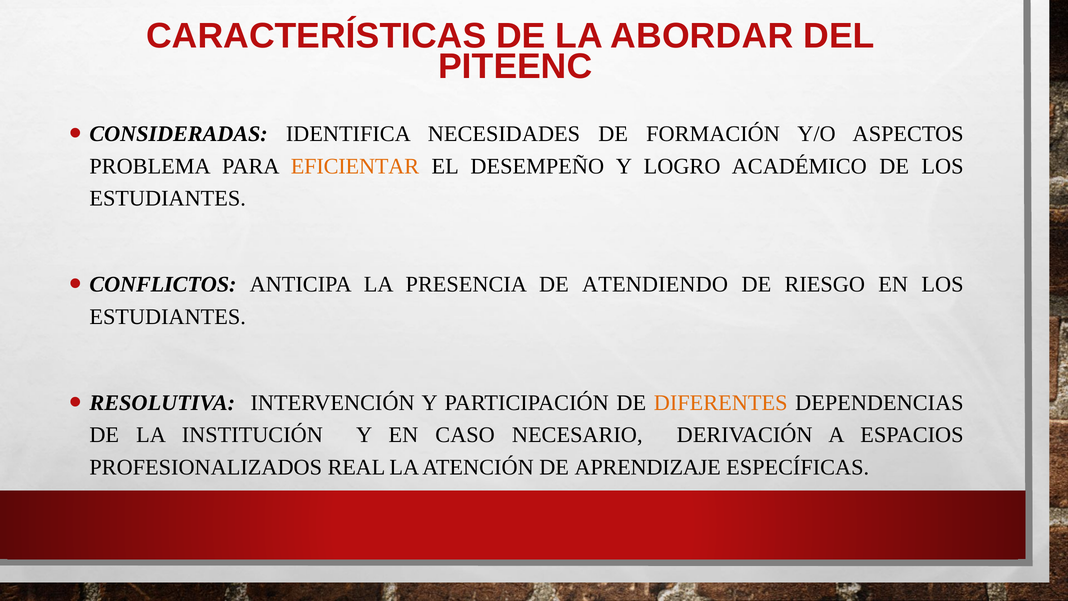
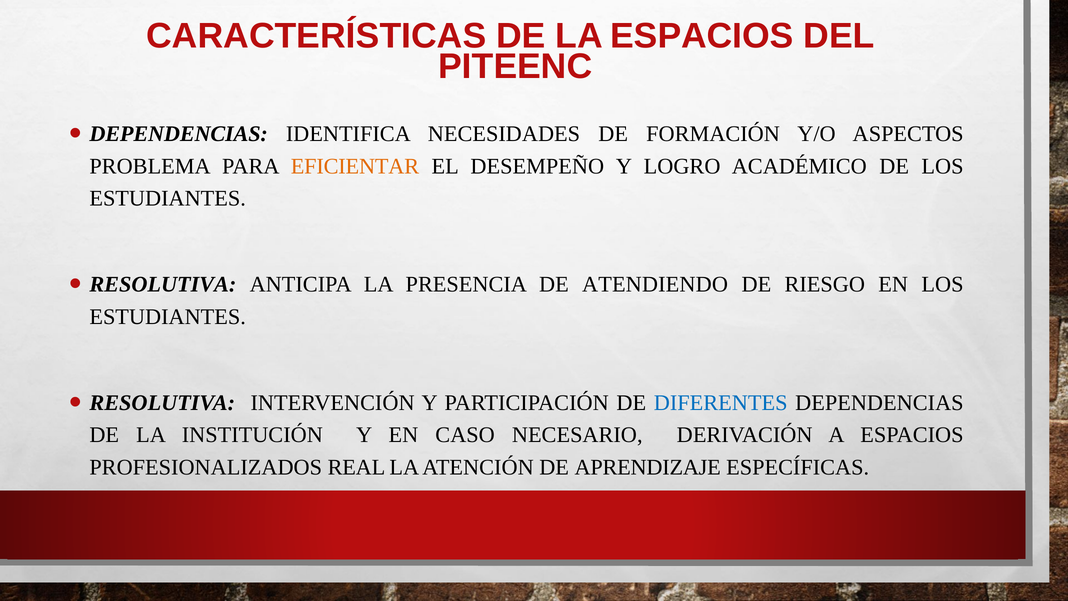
LA ABORDAR: ABORDAR -> ESPACIOS (702, 36)
CONSIDERADAS: CONSIDERADAS -> DEPENDENCIAS (179, 134)
CONFLICTOS: CONFLICTOS -> RESOLUTIVA (163, 285)
DIFERENTES colour: orange -> blue (721, 403)
